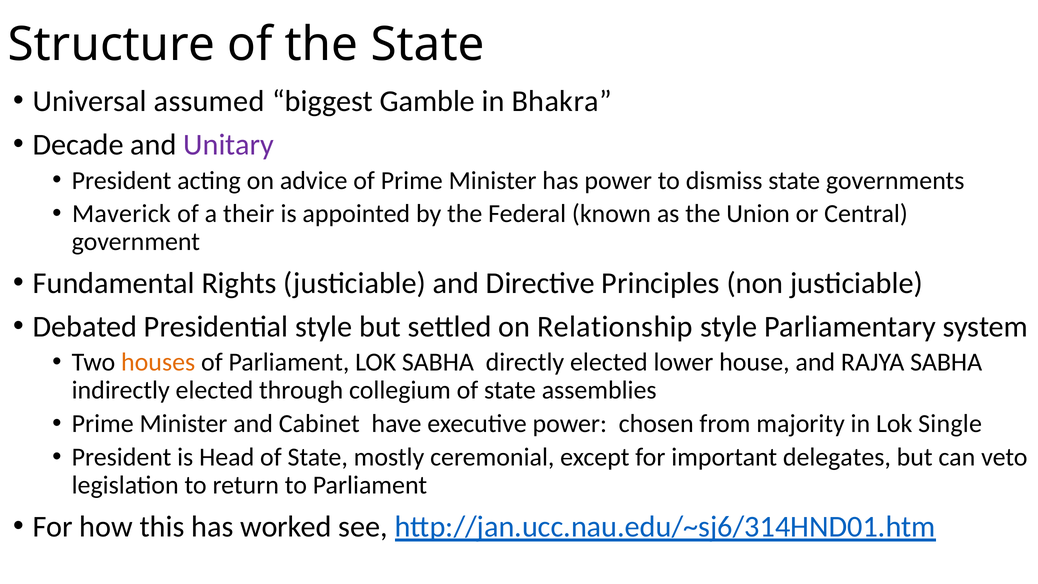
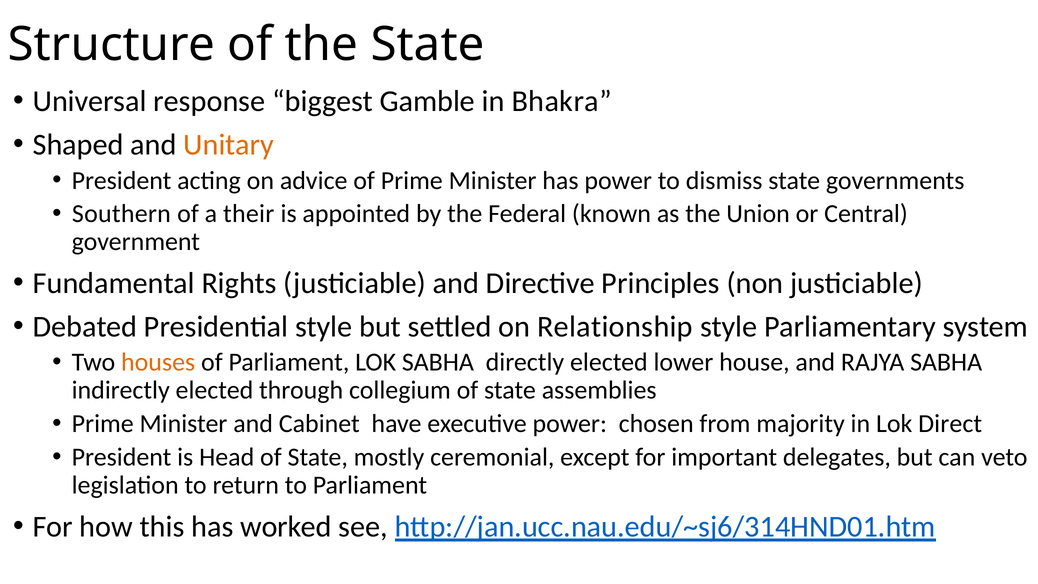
assumed: assumed -> response (209, 101)
Decade: Decade -> Shaped (78, 145)
Unitary colour: purple -> orange (229, 145)
Maverick: Maverick -> Southern (121, 214)
Single: Single -> Direct (950, 424)
